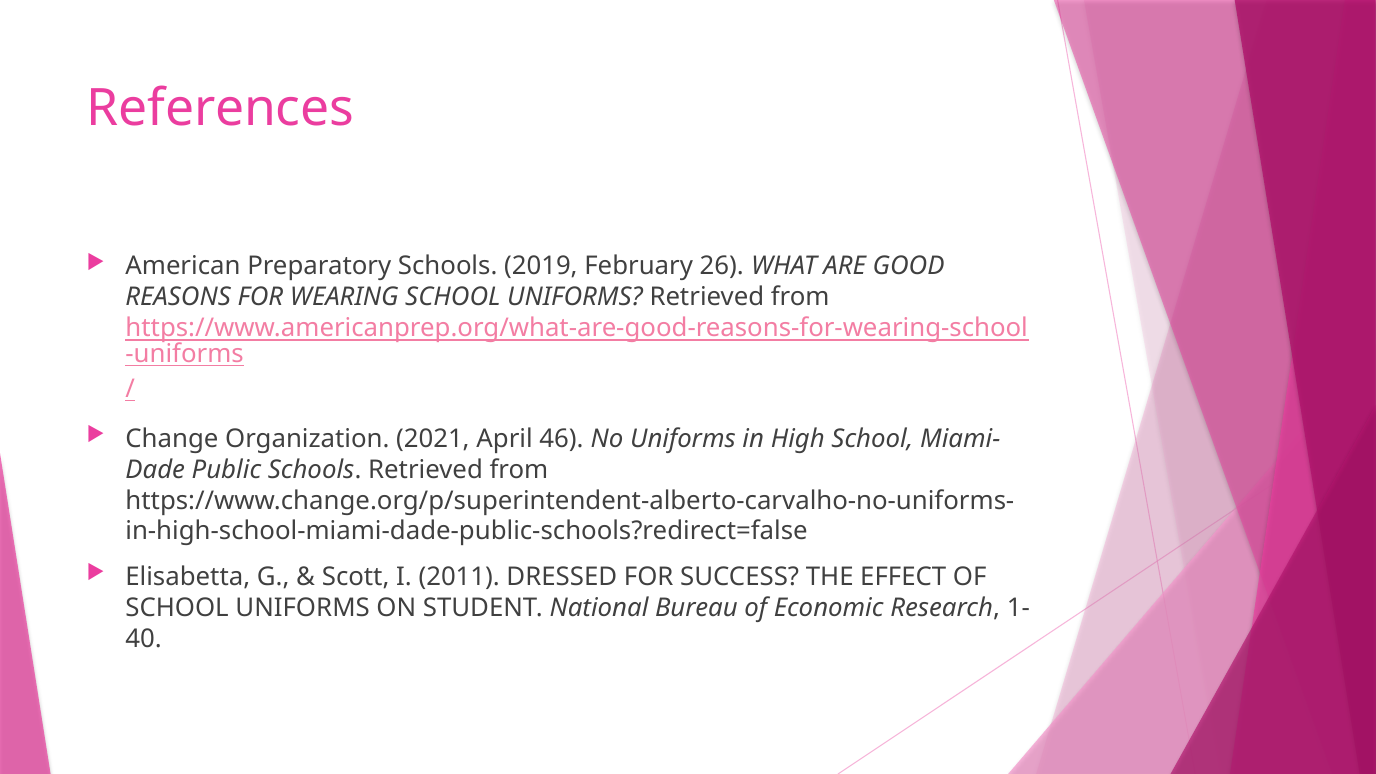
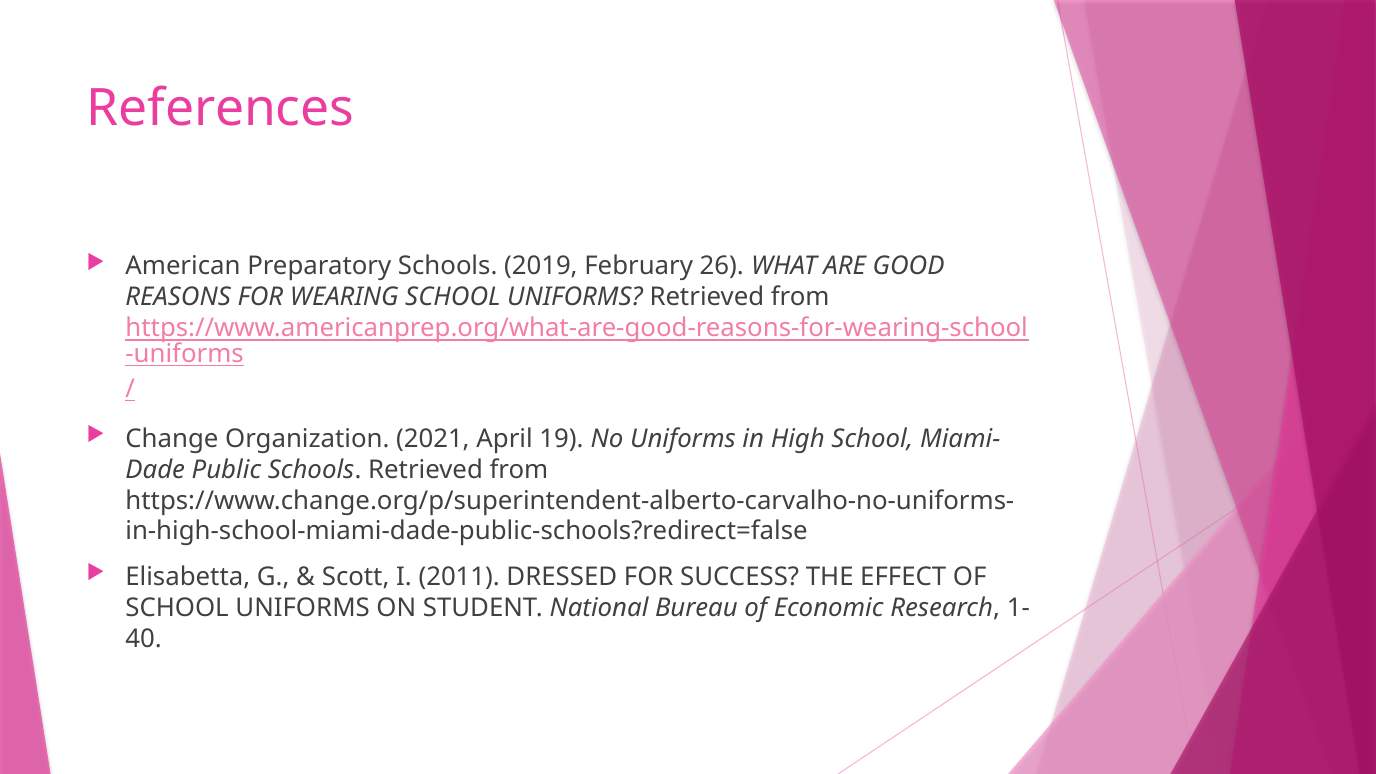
46: 46 -> 19 (562, 439)
